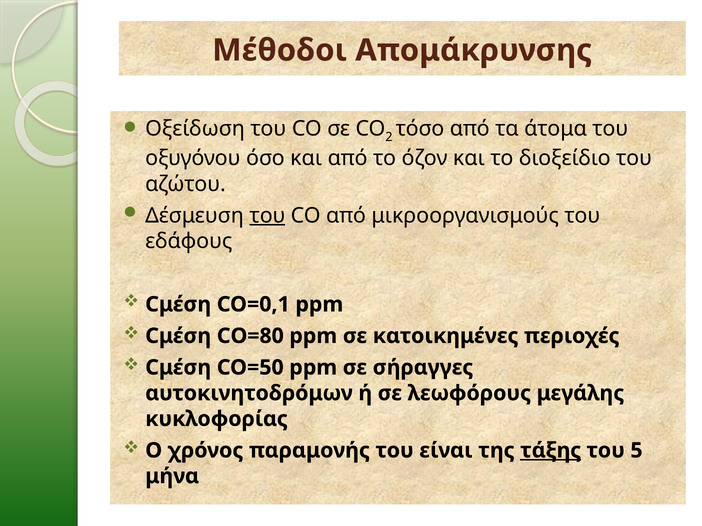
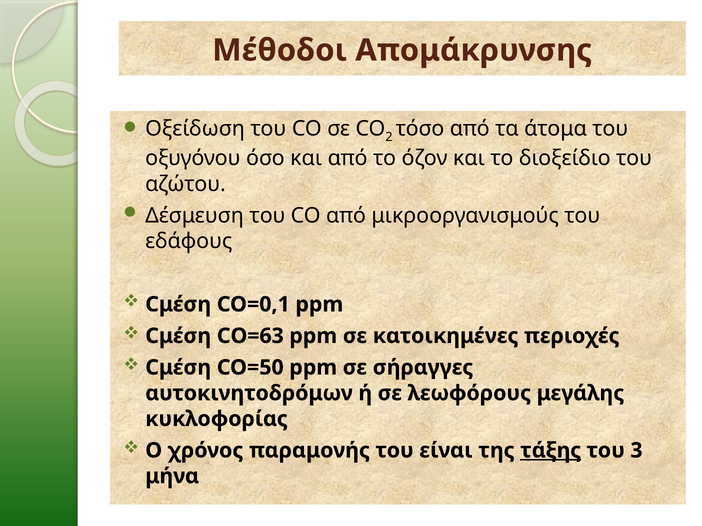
του underline: present -> none (267, 216)
CO=80: CO=80 -> CO=63 (250, 336)
5: 5 -> 3 (636, 451)
